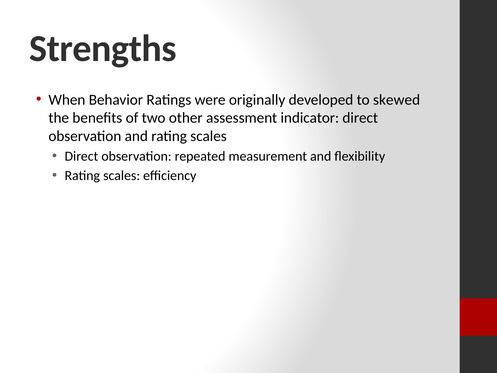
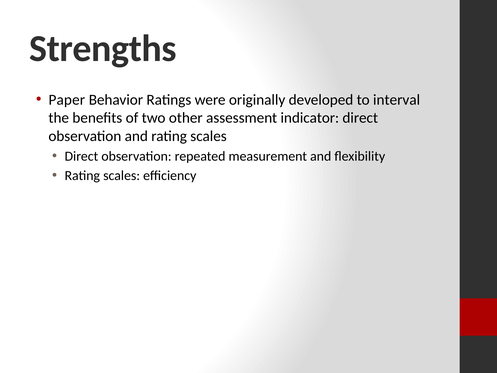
When: When -> Paper (67, 100)
skewed: skewed -> interval (397, 100)
